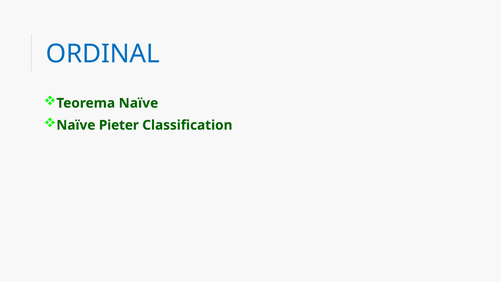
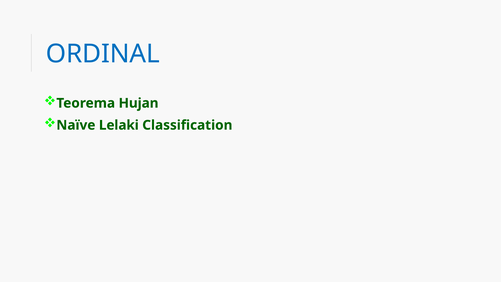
Teorema Naïve: Naïve -> Hujan (139, 103)
Pieter: Pieter -> Lelaki (119, 125)
